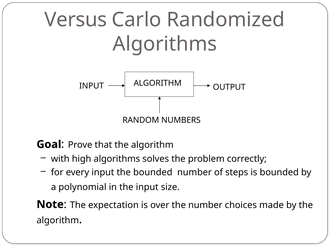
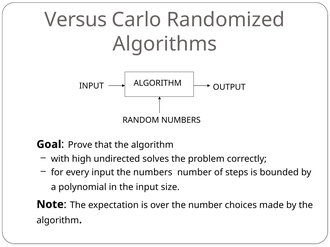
high algorithms: algorithms -> undirected (117, 159)
the bounded: bounded -> numbers (153, 173)
